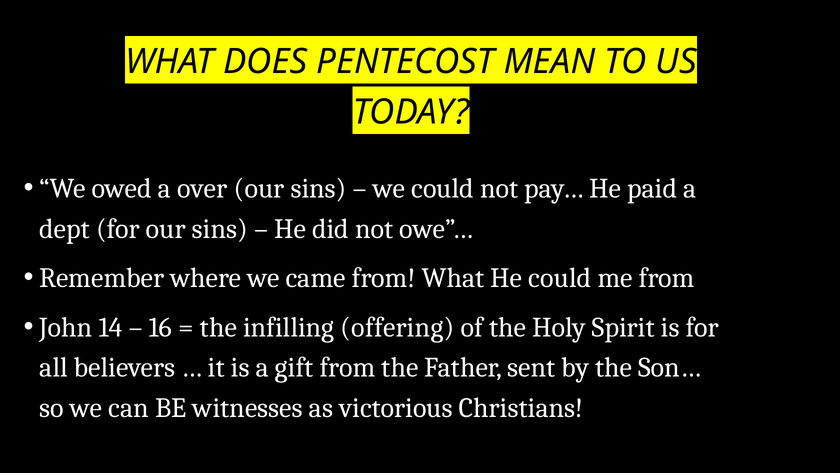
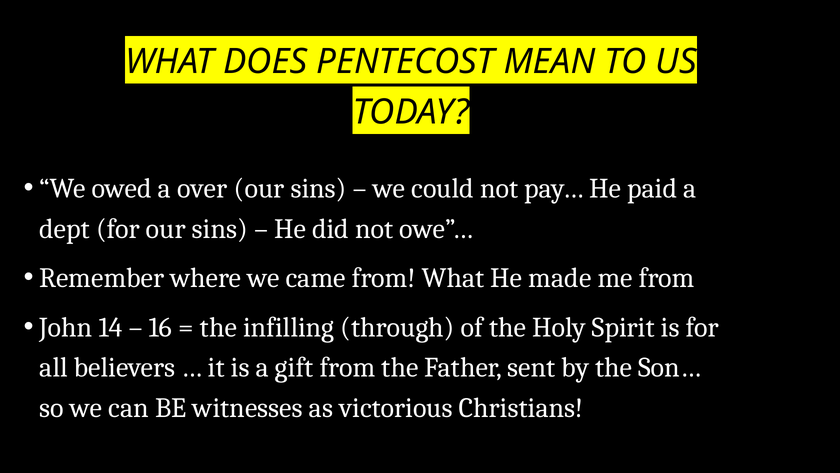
He could: could -> made (560, 278)
offering: offering -> through (398, 327)
